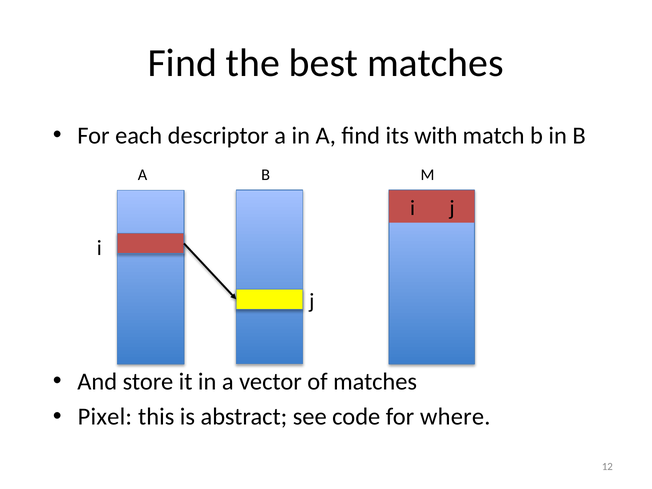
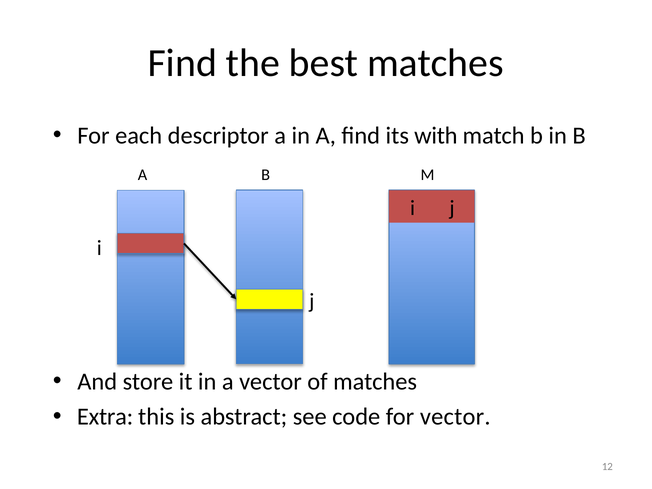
Pixel: Pixel -> Extra (105, 417)
for where: where -> vector (455, 417)
